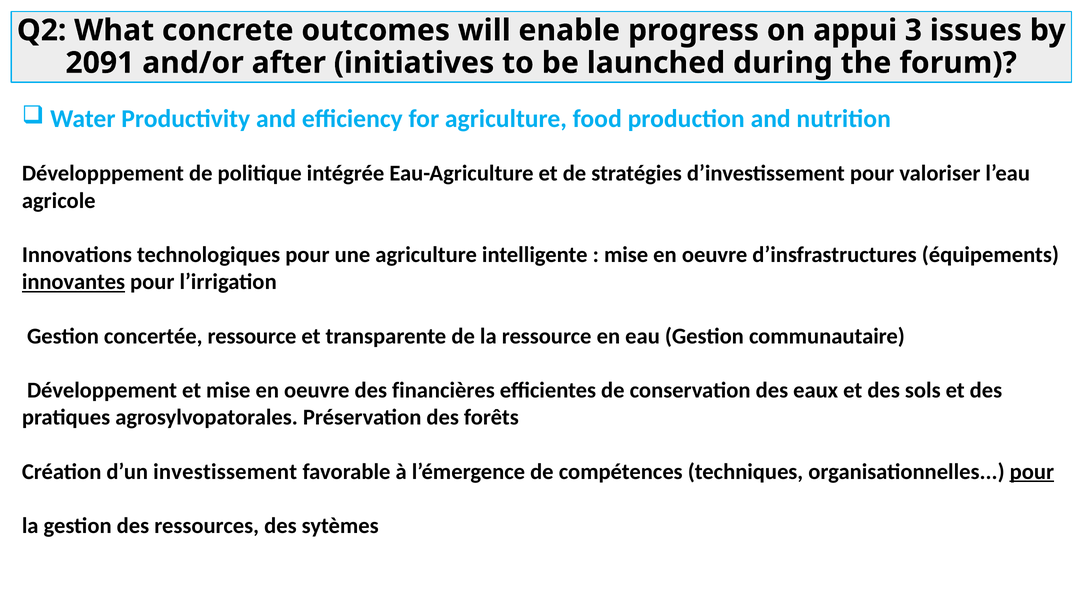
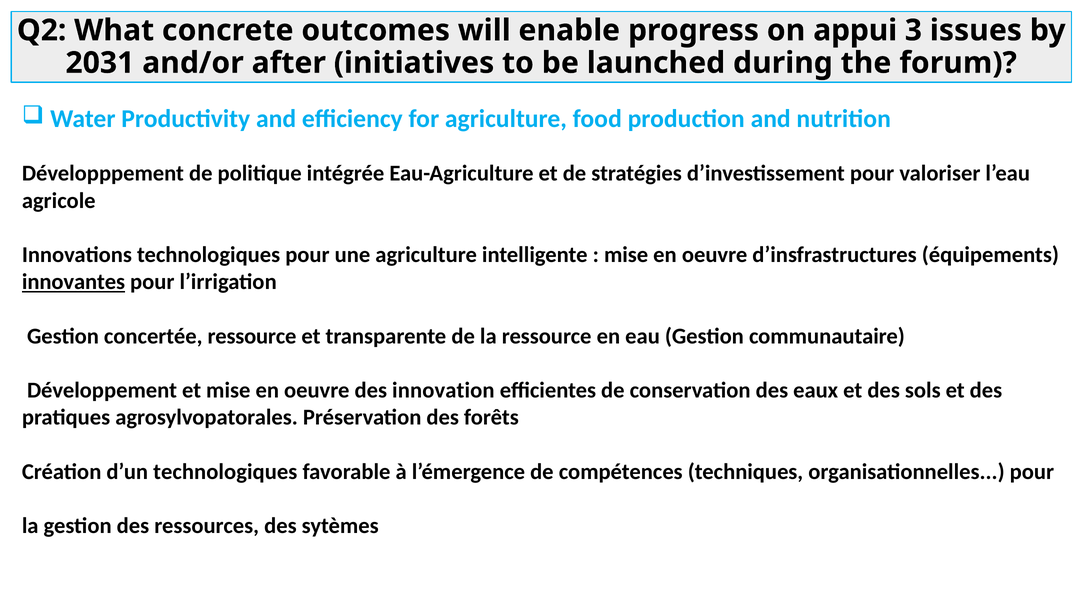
2091: 2091 -> 2031 (100, 63)
financières: financières -> innovation (443, 390)
d’un investissement: investissement -> technologiques (225, 471)
pour underline: present -> none (1032, 471)
